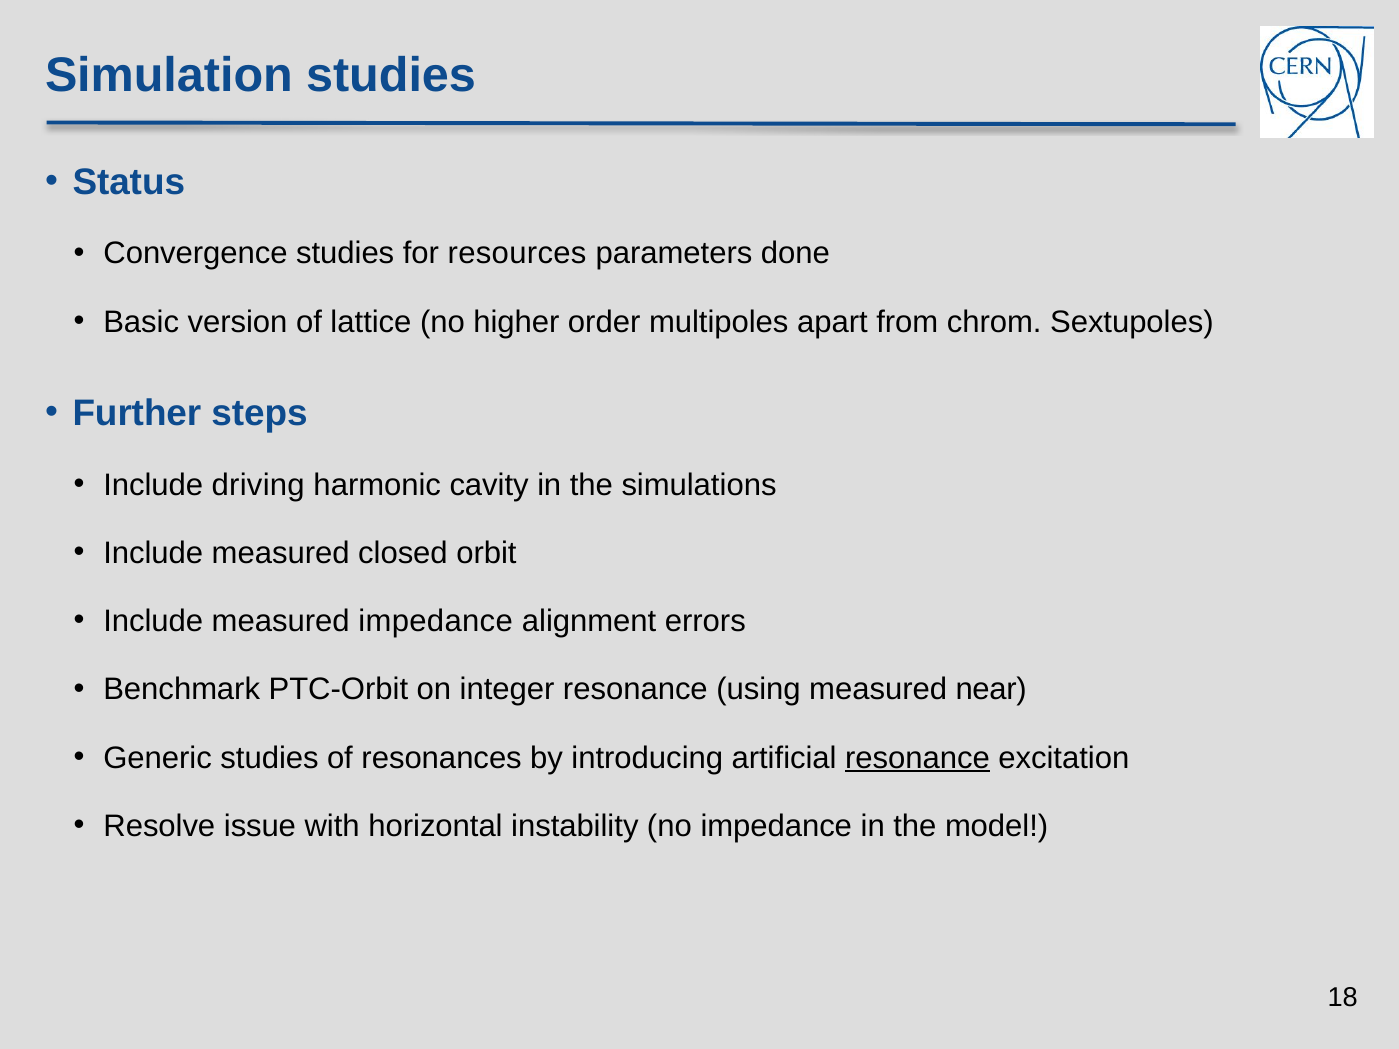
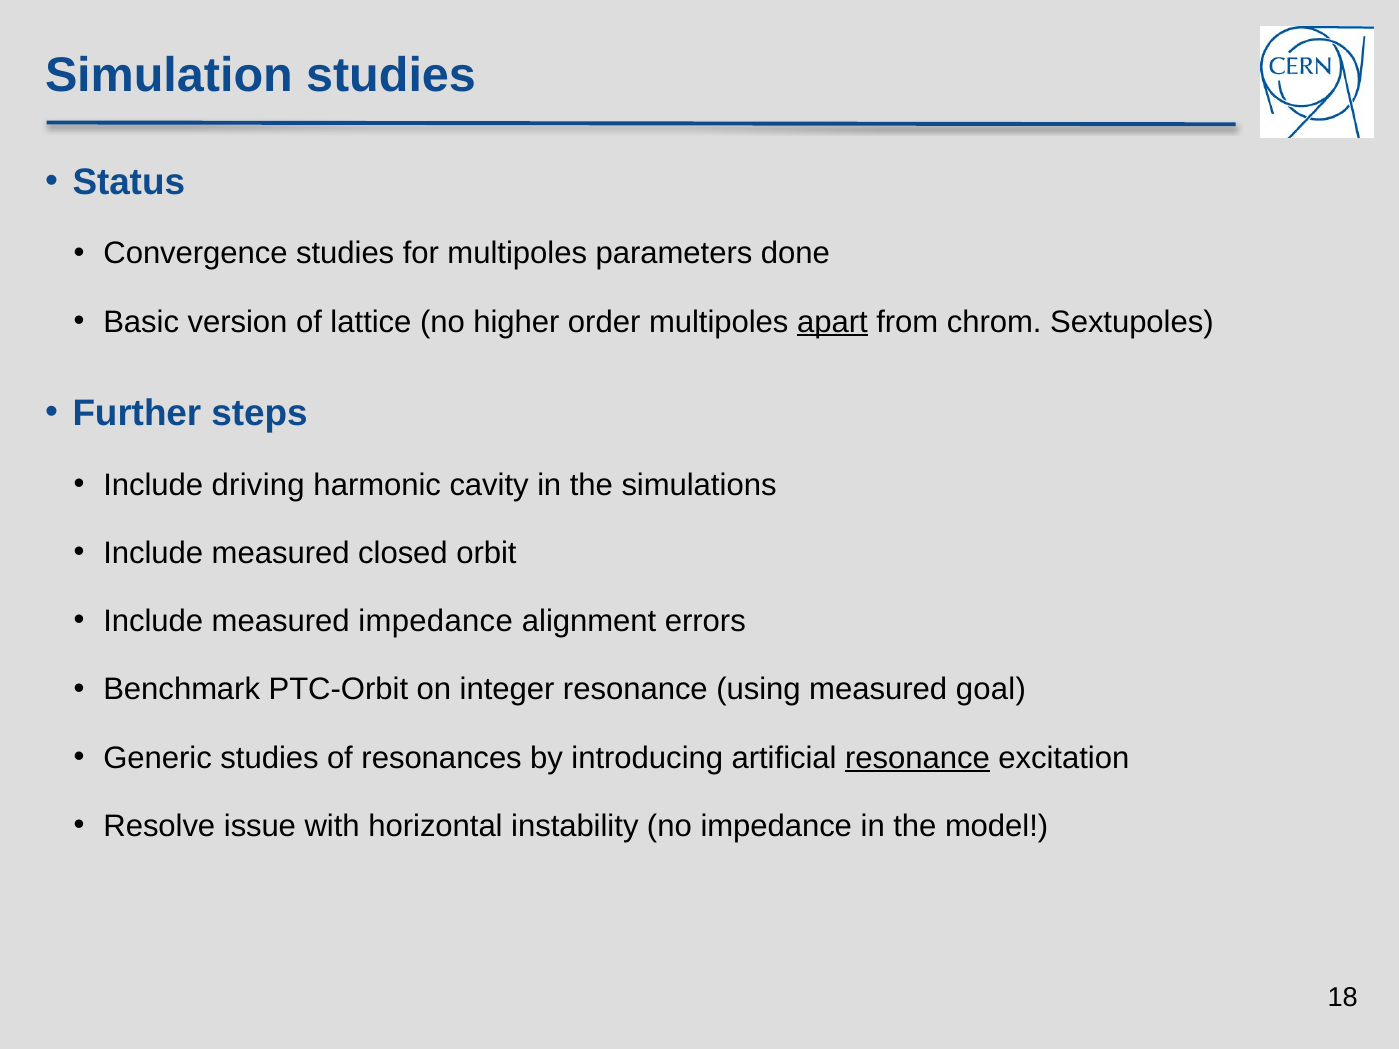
for resources: resources -> multipoles (517, 254)
apart underline: none -> present (832, 322)
near: near -> goal (991, 690)
